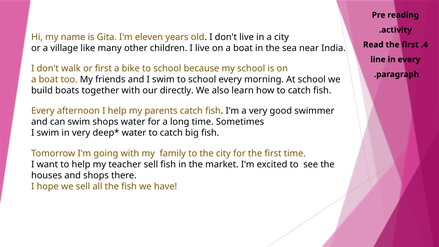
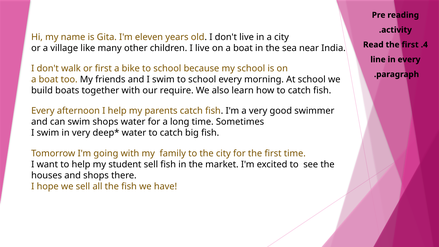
directly: directly -> require (177, 90)
teacher: teacher -> student (125, 164)
